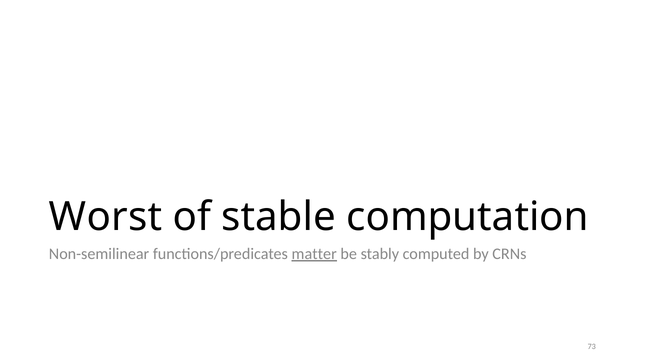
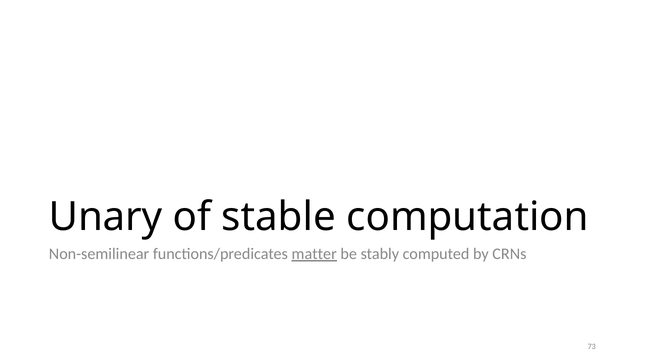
Worst: Worst -> Unary (106, 217)
